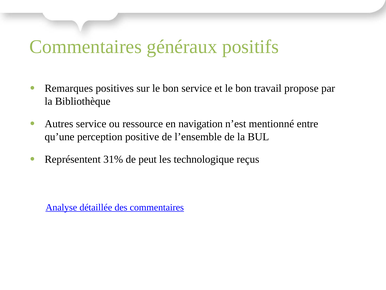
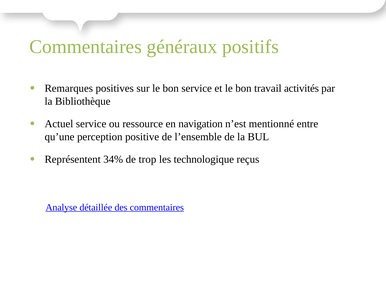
propose: propose -> activités (302, 88)
Autres: Autres -> Actuel (59, 124)
31%: 31% -> 34% (113, 159)
peut: peut -> trop (147, 159)
